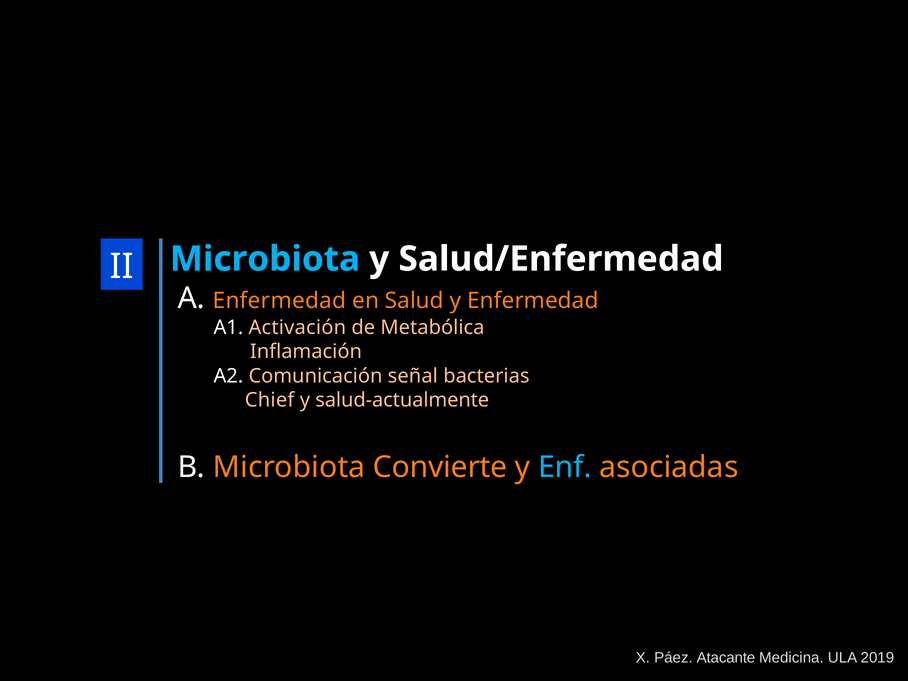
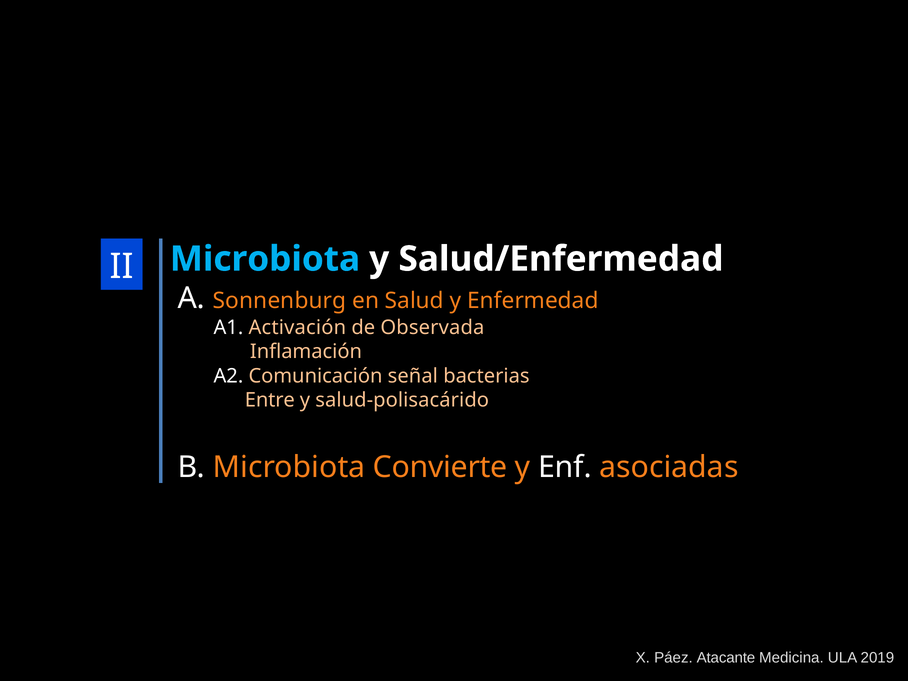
A Enfermedad: Enfermedad -> Sonnenburg (280, 301)
Metabólica: Metabólica -> Observada (432, 328)
Chief: Chief -> Entre (270, 400)
salud-actualmente: salud-actualmente -> salud-polisacárido (402, 400)
Enf colour: light blue -> white (565, 467)
